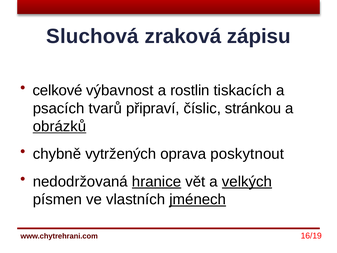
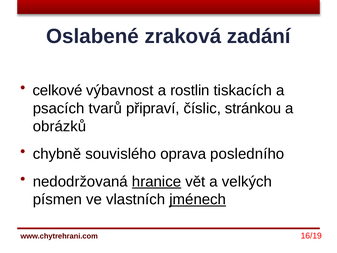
Sluchová: Sluchová -> Oslabené (92, 36)
zápisu: zápisu -> zadání (259, 36)
obrázků underline: present -> none (60, 126)
vytržených: vytržených -> souvislého (121, 154)
poskytnout: poskytnout -> posledního (247, 154)
velkých underline: present -> none (247, 181)
